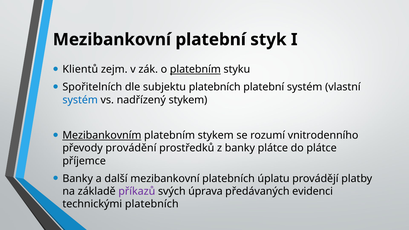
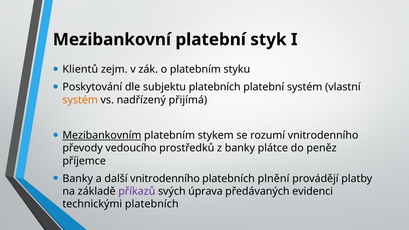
platebním underline: present -> none (195, 69)
Spořitelních: Spořitelních -> Poskytování (92, 87)
systém colour: blue -> orange (80, 100)
nadřízený stykem: stykem -> přijímá (188, 100)
provádění: provádění -> vedoucího (131, 148)
do plátce: plátce -> peněz (322, 148)
další mezibankovní: mezibankovní -> vnitrodenního (165, 179)
úplatu: úplatu -> plnění (273, 179)
